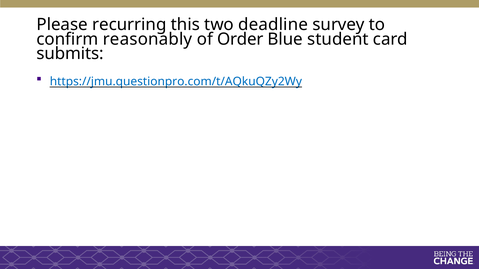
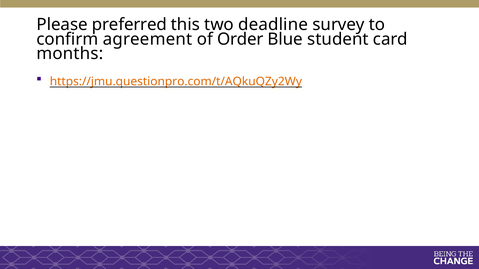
recurring: recurring -> preferred (129, 25)
reasonably: reasonably -> agreement (148, 39)
submits: submits -> months (70, 54)
https://jmu.questionpro.com/t/AQkuQZy2Wy colour: blue -> orange (176, 82)
